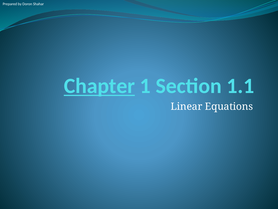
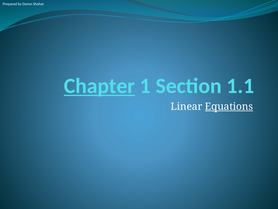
Equations underline: none -> present (229, 106)
